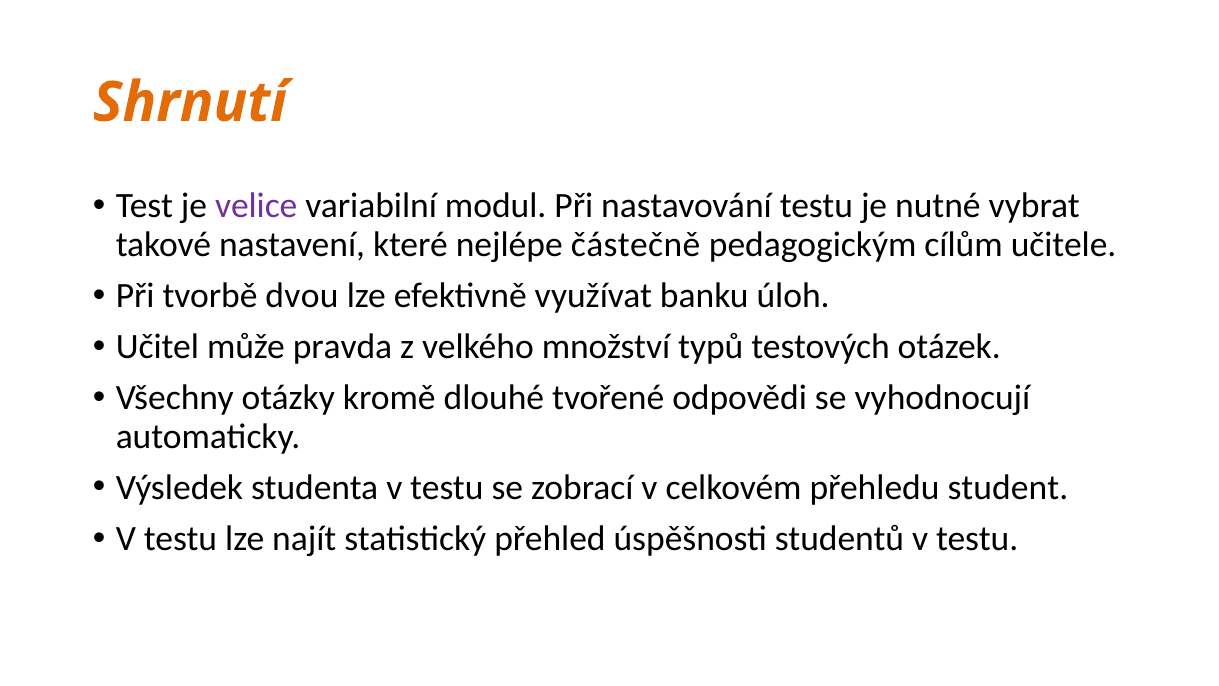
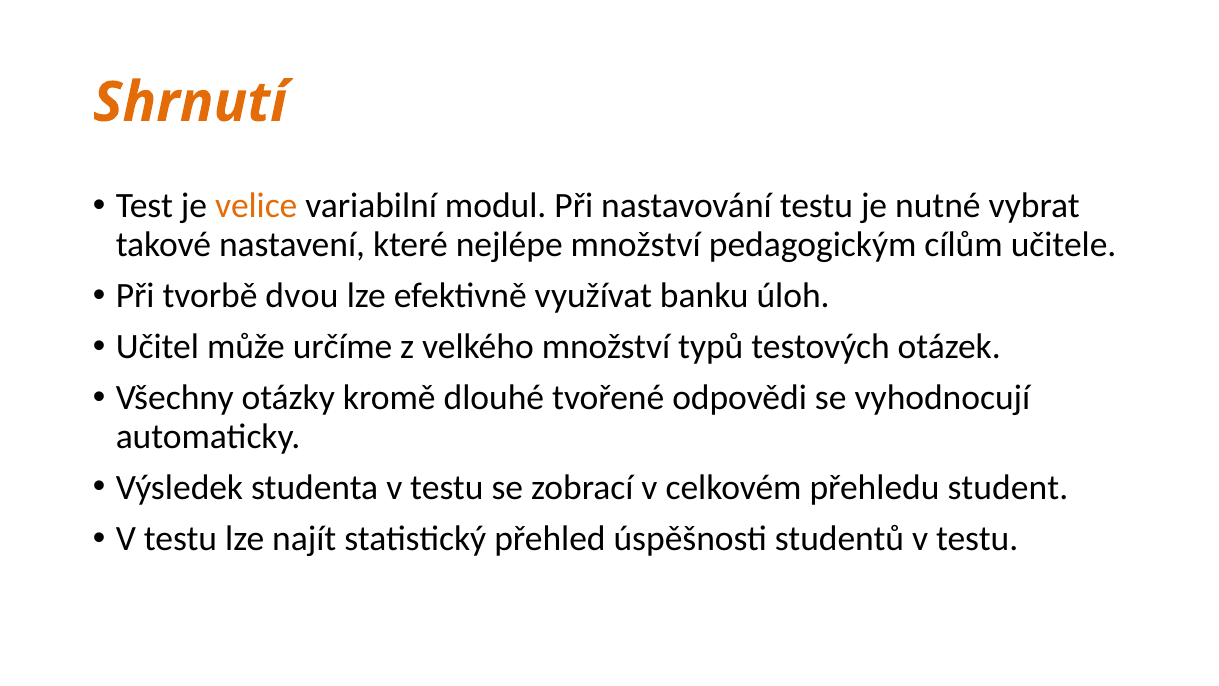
velice colour: purple -> orange (256, 206)
nejlépe částečně: částečně -> množství (636, 245)
pravda: pravda -> určíme (343, 347)
